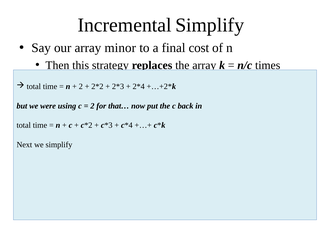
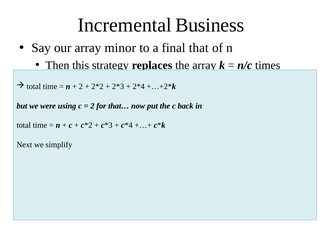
Incremental Simplify: Simplify -> Business (210, 25)
cost: cost -> that (199, 48)
